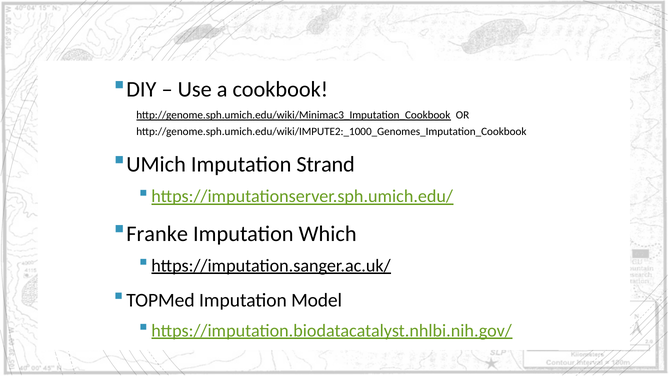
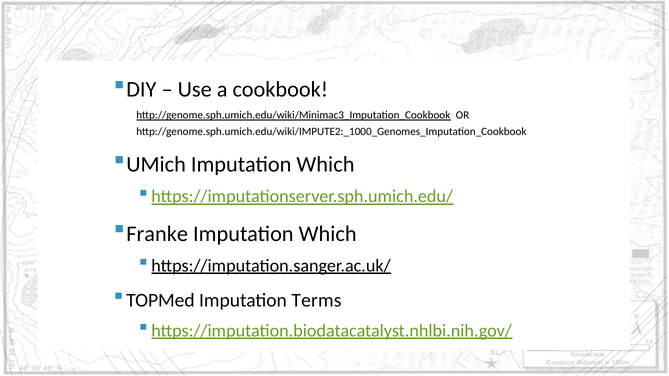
UMich Imputation Strand: Strand -> Which (325, 165)
Model: Model -> Terms (316, 300)
